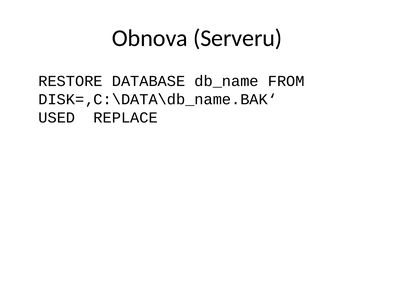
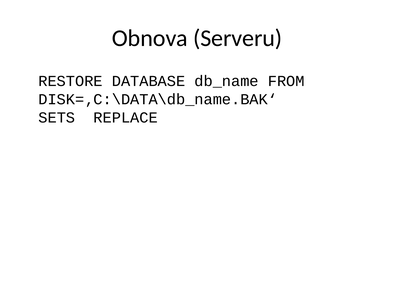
USED: USED -> SETS (57, 118)
